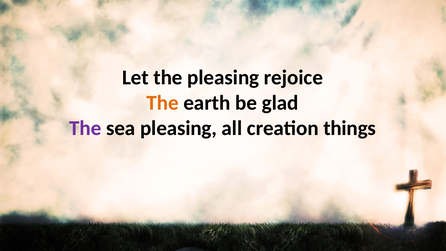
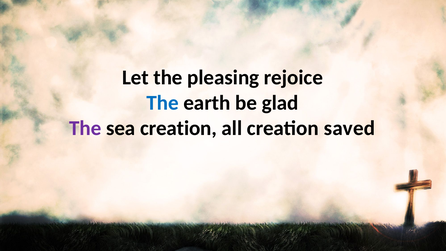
The colour: orange -> blue (163, 103)
sea pleasing: pleasing -> creation (179, 128)
things: things -> saved (349, 128)
